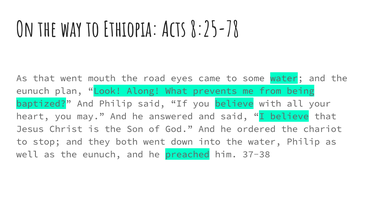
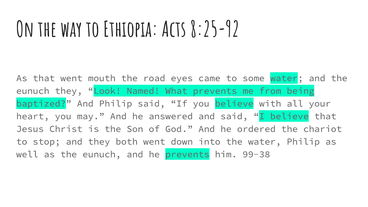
8:25-78: 8:25-78 -> 8:25-92 (215, 30)
eunuch plan: plan -> they (69, 91)
Along: Along -> Named (143, 91)
he preached: preached -> prevents (187, 154)
37-38: 37-38 -> 99-38 (256, 154)
